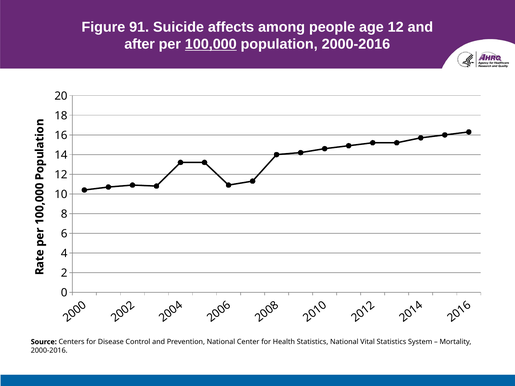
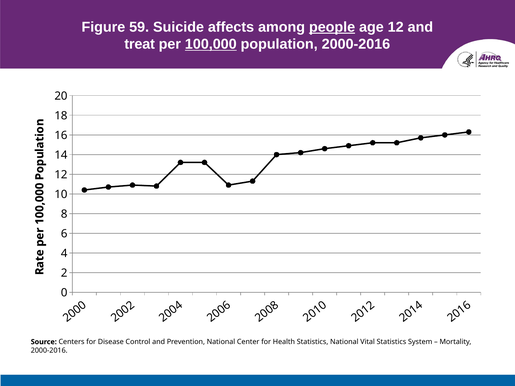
91: 91 -> 59 (139, 27)
people underline: none -> present (332, 27)
after: after -> treat (140, 44)
